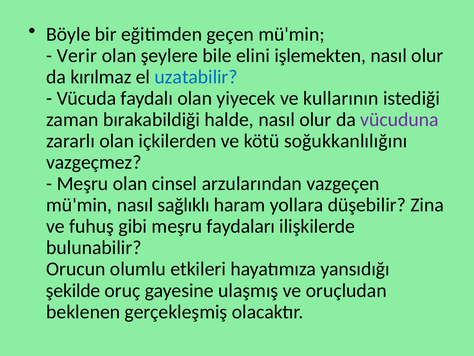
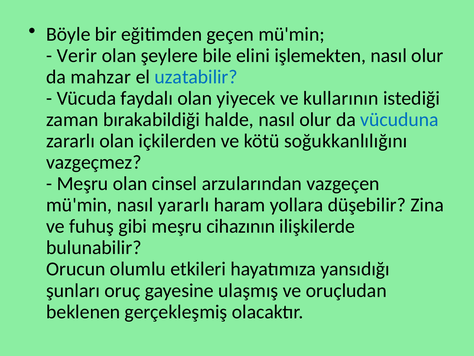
kırılmaz: kırılmaz -> mahzar (101, 77)
vücuduna colour: purple -> blue (400, 119)
sağlıklı: sağlıklı -> yararlı (183, 205)
faydaları: faydaları -> cihazının (241, 226)
şekilde: şekilde -> şunları (73, 290)
